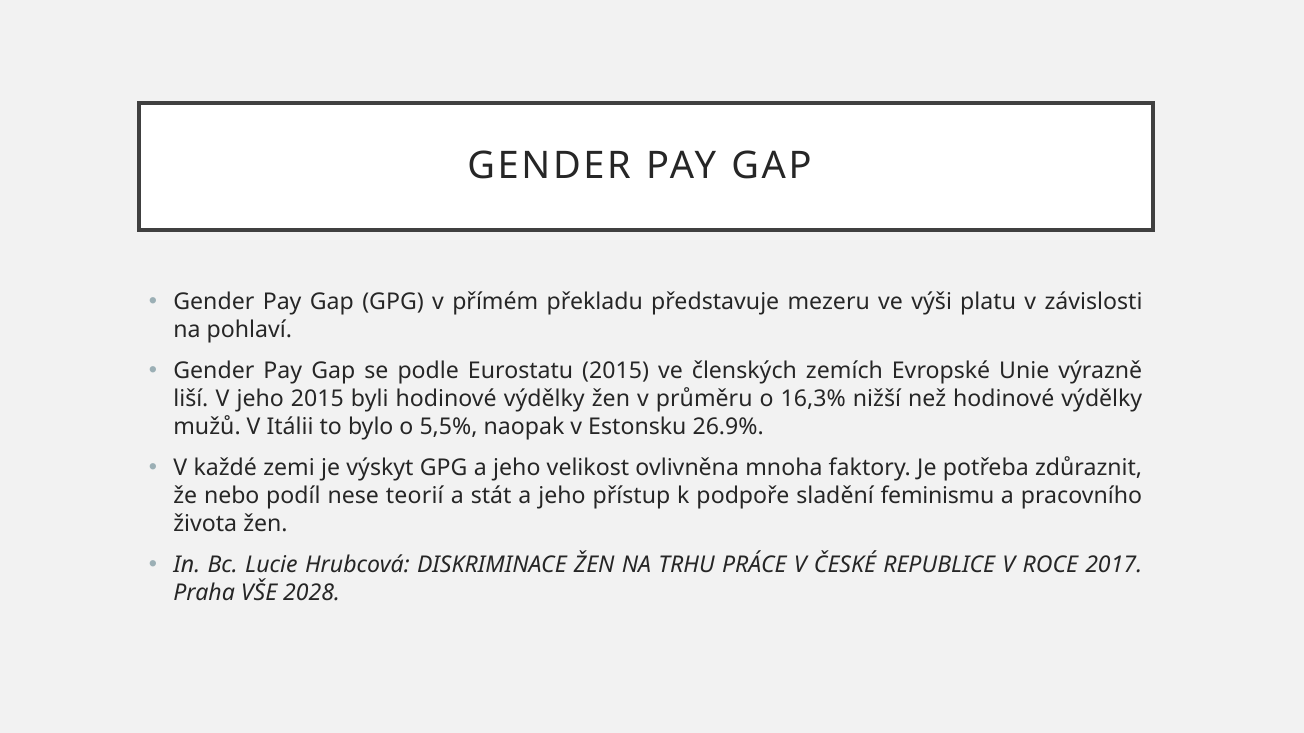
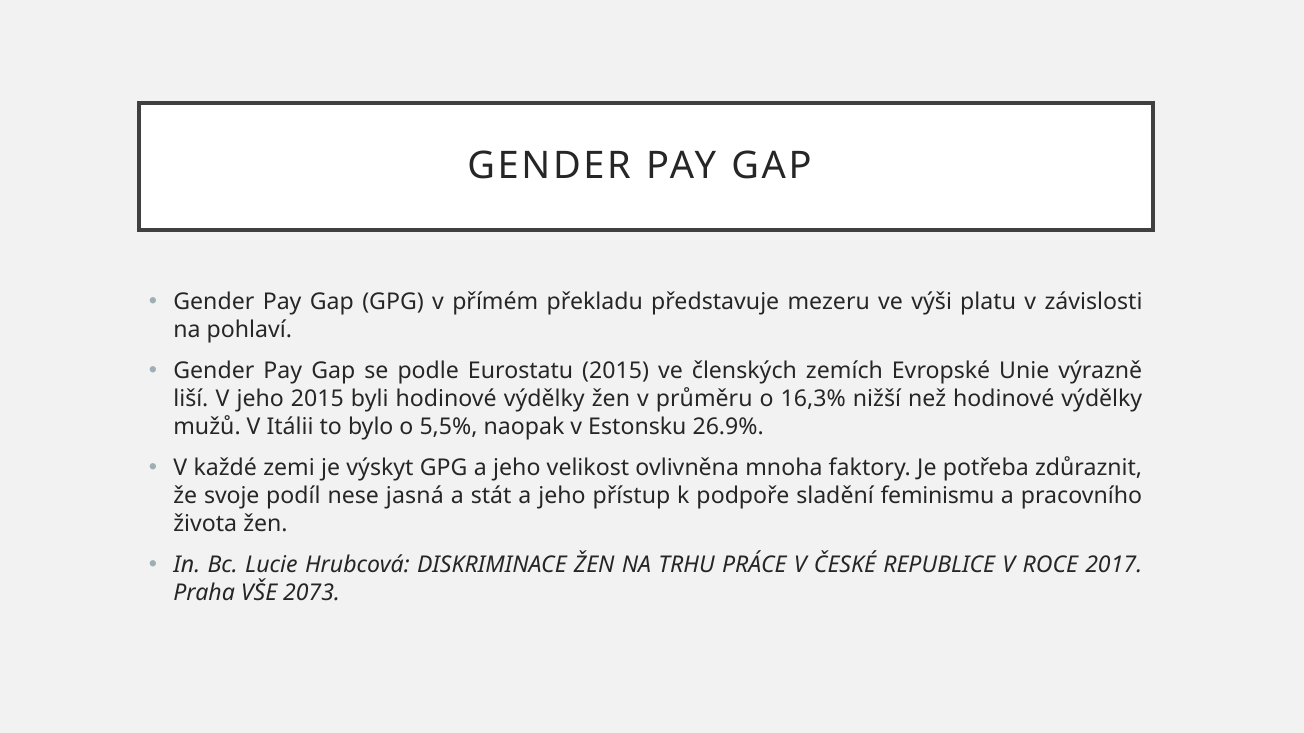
nebo: nebo -> svoje (232, 496)
teorií: teorií -> jasná (415, 496)
2028: 2028 -> 2073 (312, 593)
